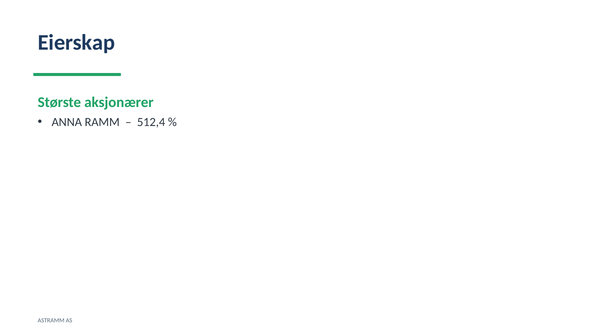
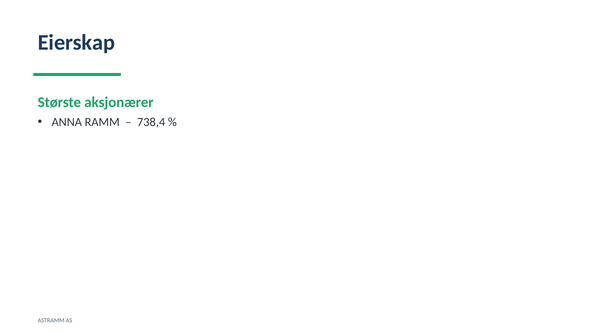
512,4: 512,4 -> 738,4 (151, 122)
